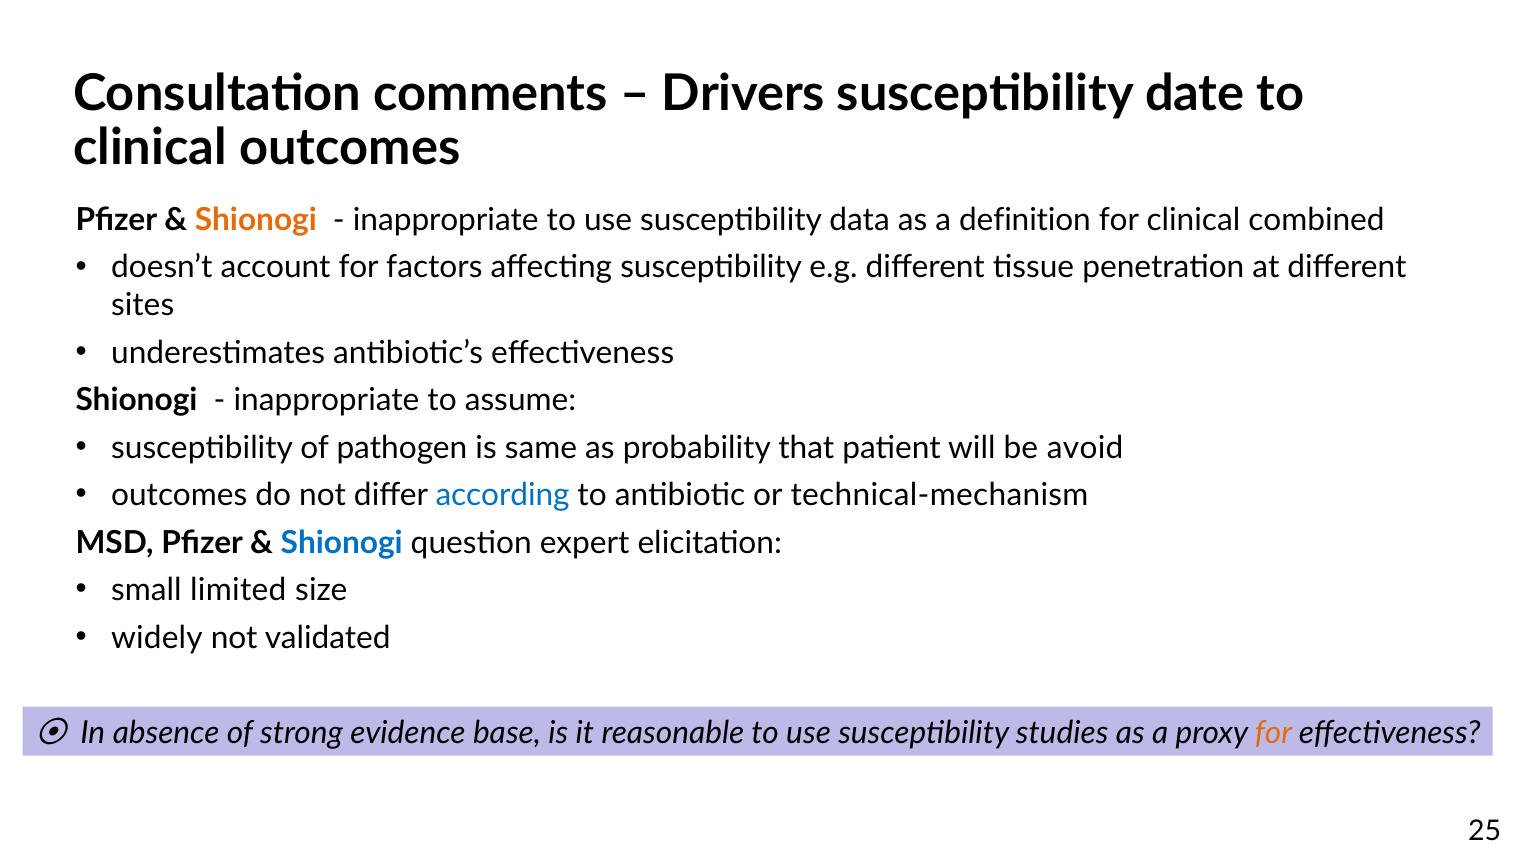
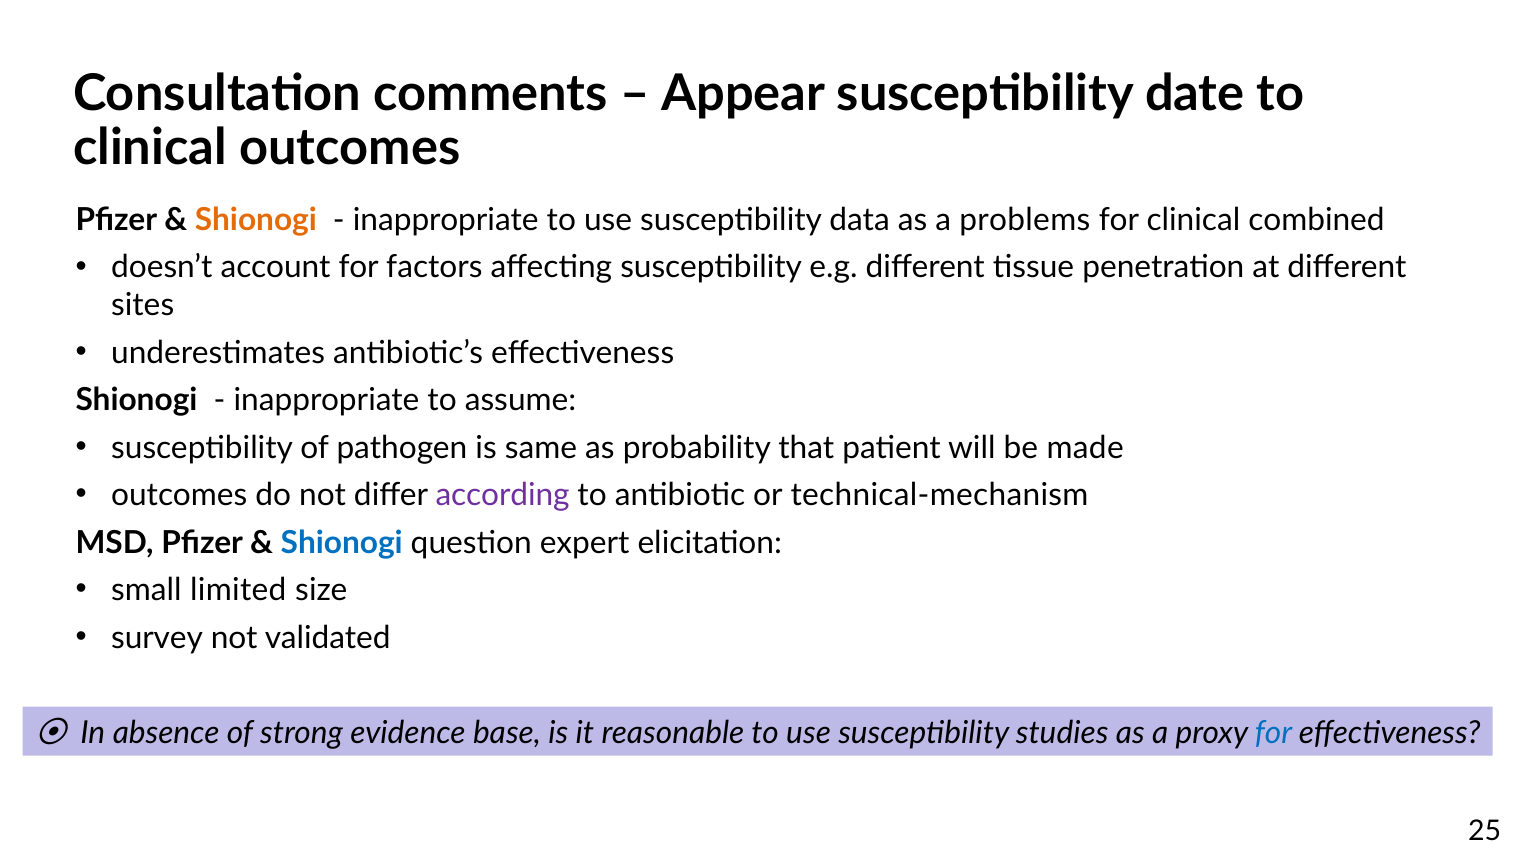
Drivers: Drivers -> Appear (743, 93)
definition: definition -> problems (1025, 220)
avoid: avoid -> made (1085, 448)
according colour: blue -> purple (503, 495)
widely: widely -> survey (157, 638)
for colour: orange -> blue (1274, 733)
